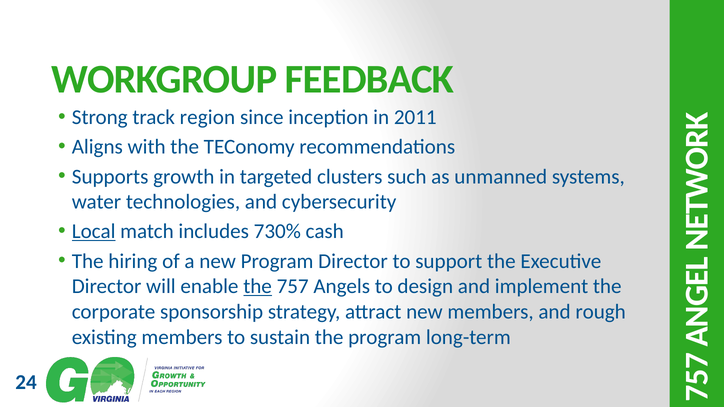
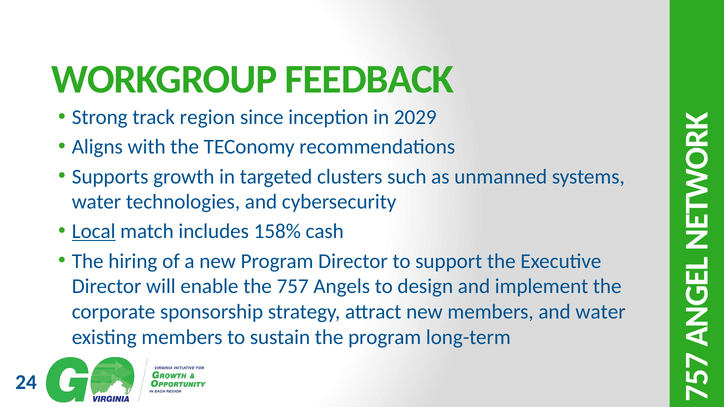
2011: 2011 -> 2029 (415, 117)
730%: 730% -> 158% (277, 232)
the underline: present -> none (258, 287)
and rough: rough -> water (601, 312)
